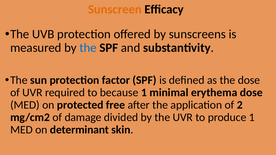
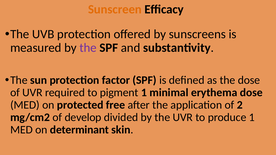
the colour: blue -> purple (88, 48)
because: because -> pigment (119, 93)
damage: damage -> develop (83, 118)
